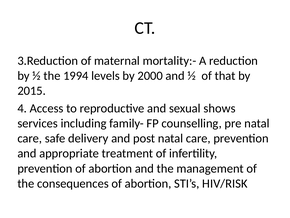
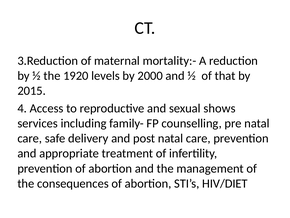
1994: 1994 -> 1920 (76, 76)
HIV/RISK: HIV/RISK -> HIV/DIET (225, 183)
